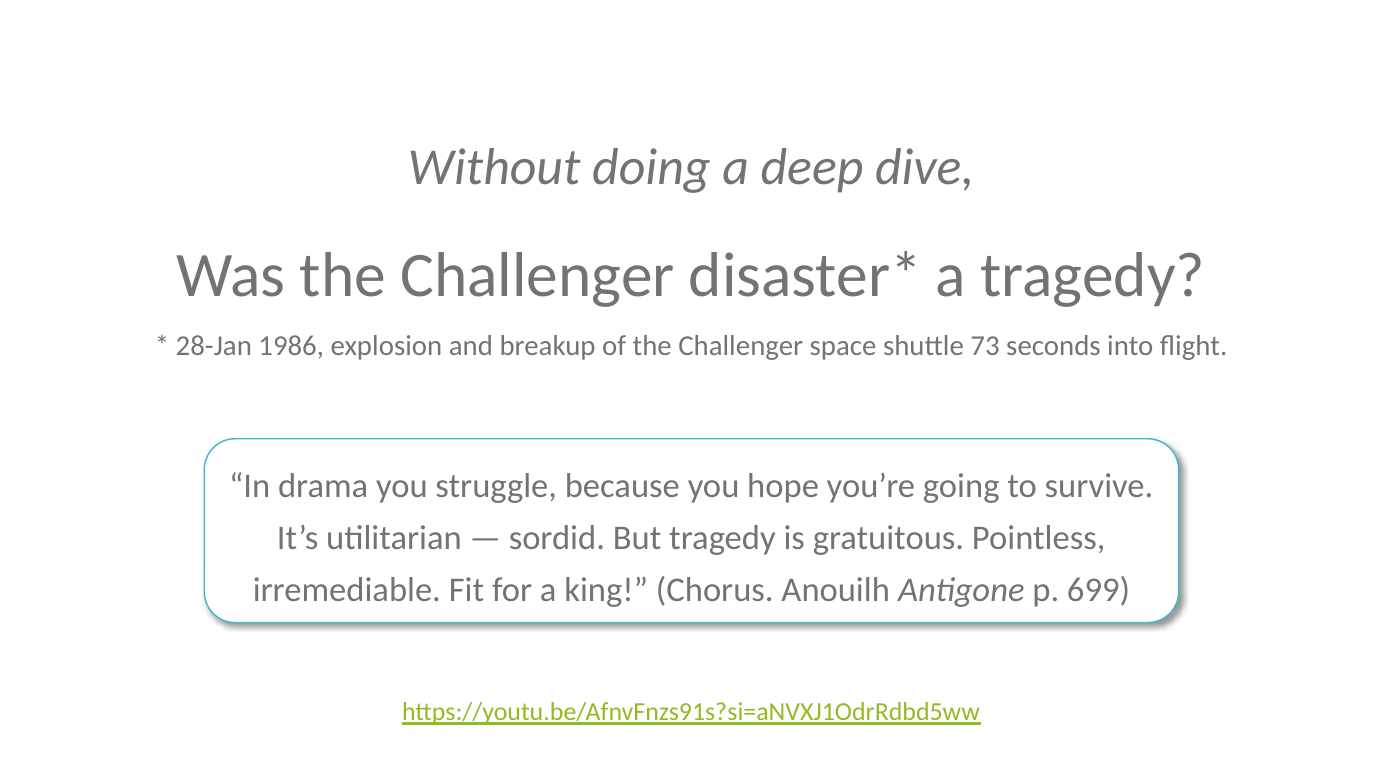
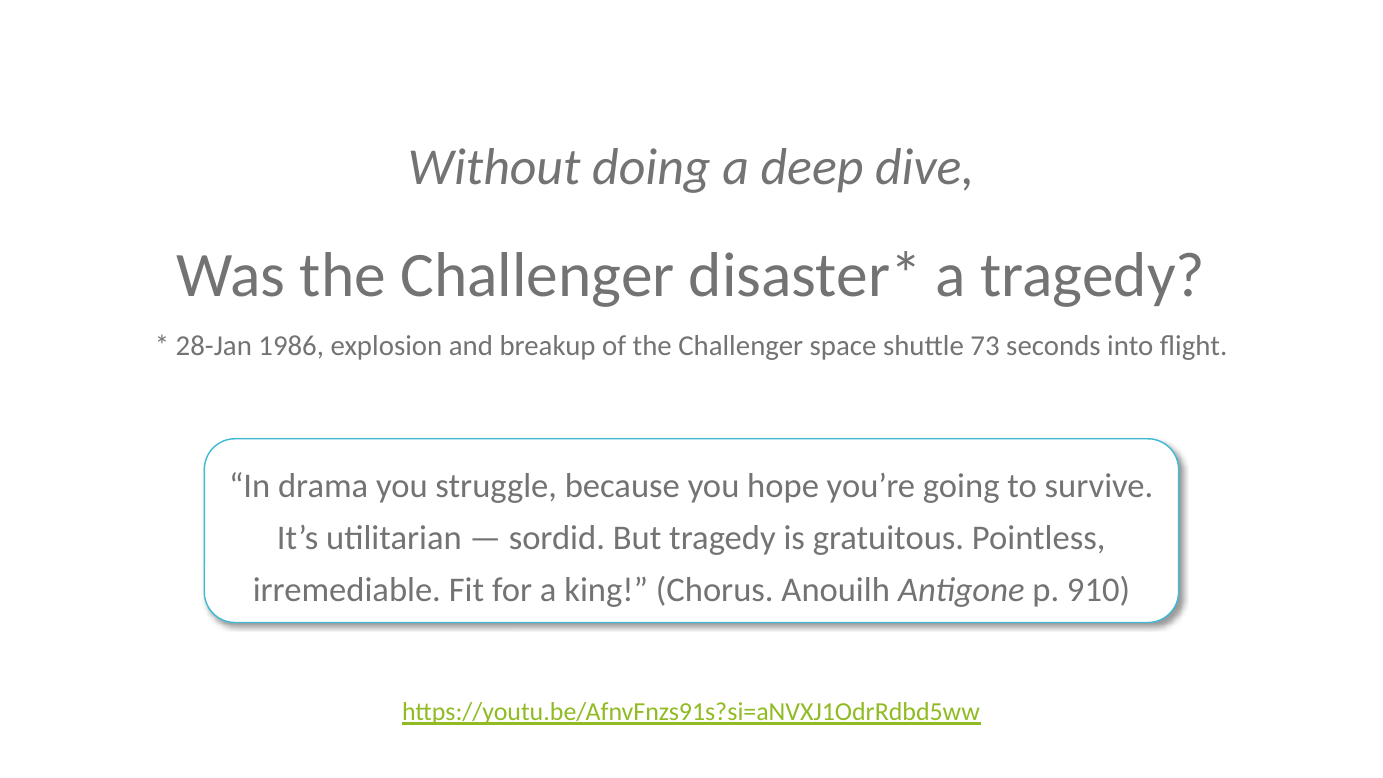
699: 699 -> 910 (1099, 590)
